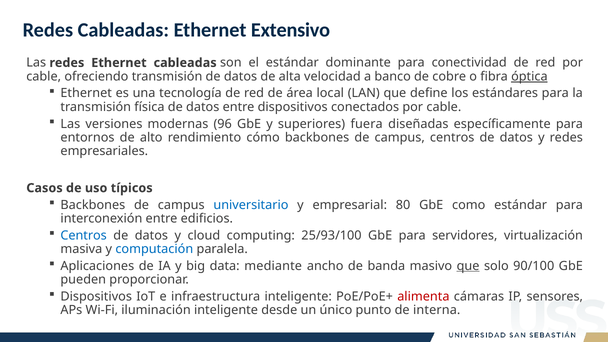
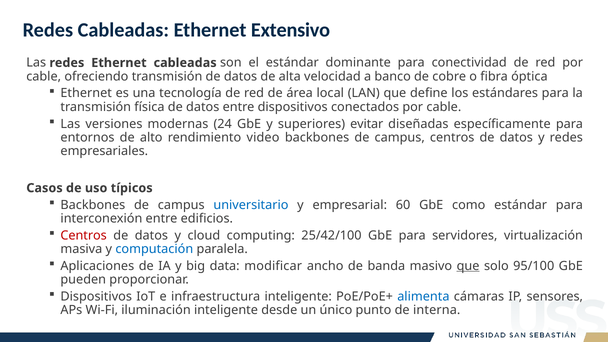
óptica underline: present -> none (529, 76)
96: 96 -> 24 (223, 124)
fuera: fuera -> evitar (367, 124)
cómo: cómo -> video (263, 137)
80: 80 -> 60 (403, 205)
Centros colour: blue -> red (84, 235)
25/93/100: 25/93/100 -> 25/42/100 (331, 235)
mediante: mediante -> modificar (273, 266)
90/100: 90/100 -> 95/100 (534, 266)
alimenta colour: red -> blue (423, 296)
